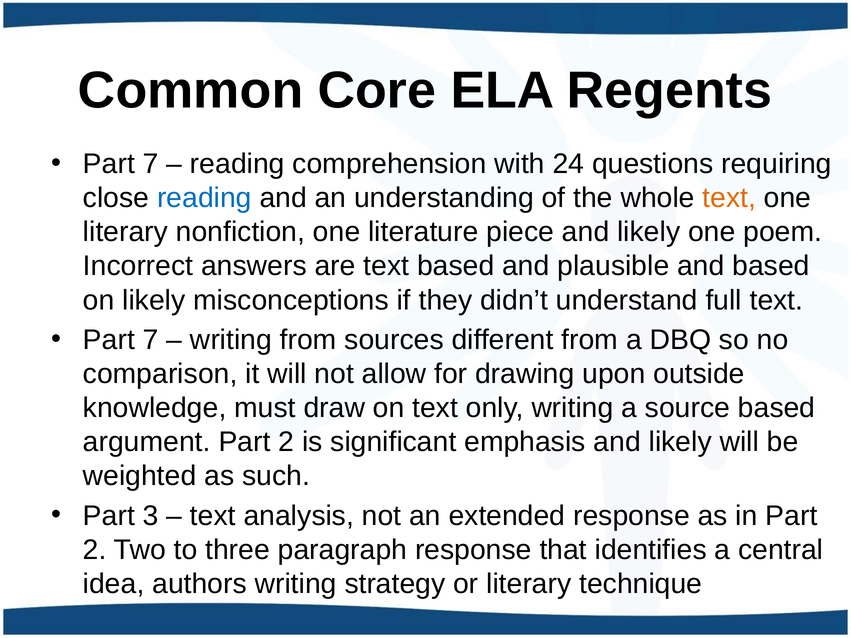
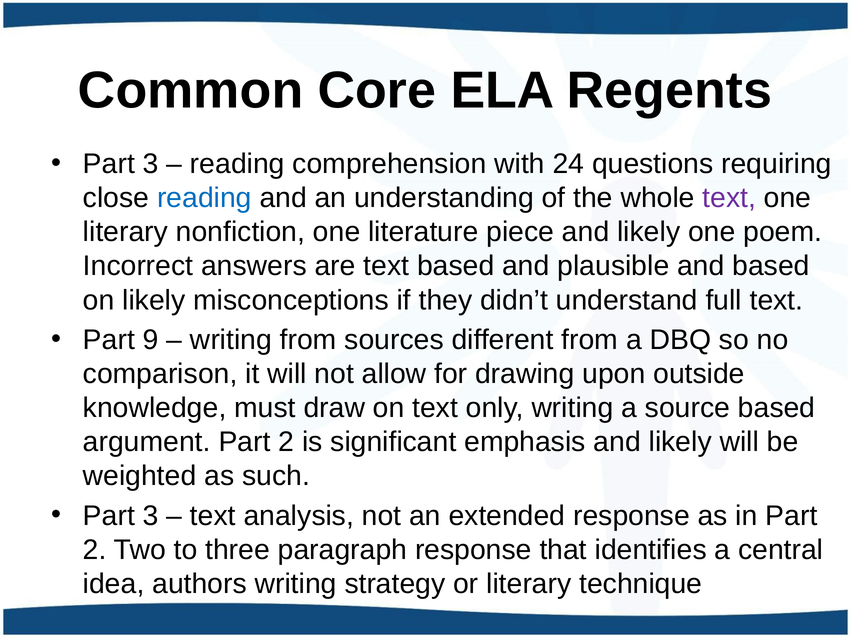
7: 7 -> 3 (151, 164)
text colour: orange -> purple (729, 198)
7: 7 -> 9 (151, 340)
